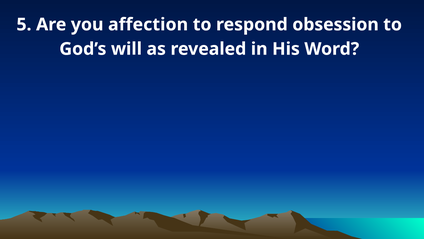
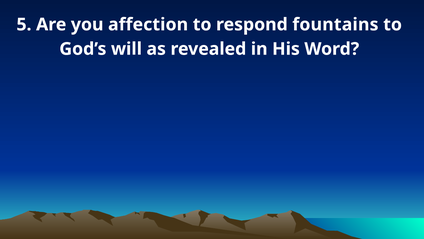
obsession: obsession -> fountains (335, 25)
